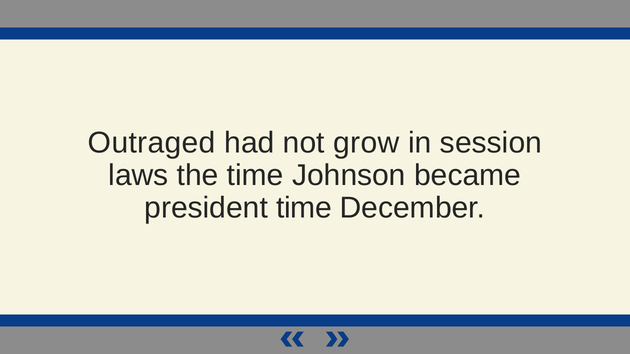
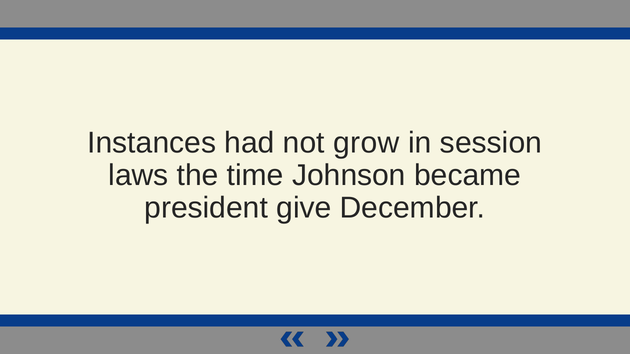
Outraged: Outraged -> Instances (152, 143)
president time: time -> give (304, 208)
